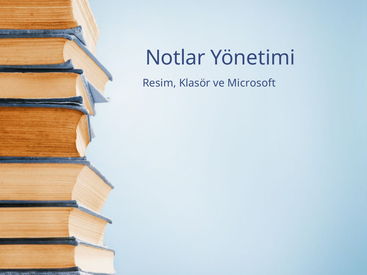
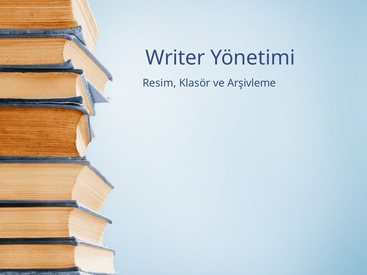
Notlar: Notlar -> Writer (175, 58)
Microsoft: Microsoft -> Arşivleme (252, 83)
